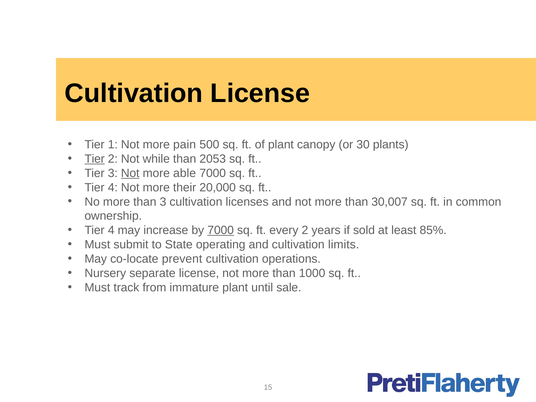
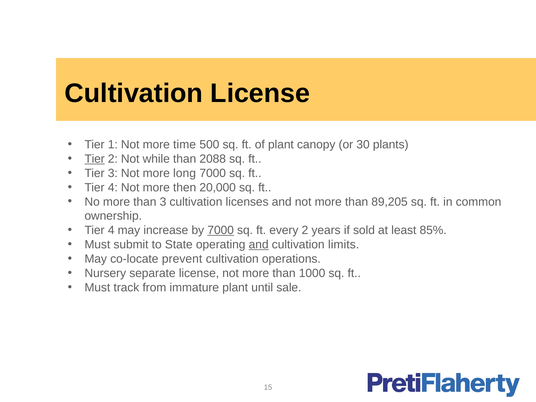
pain: pain -> time (185, 145)
2053: 2053 -> 2088 (213, 159)
Not underline: present -> none (130, 173)
able: able -> long (185, 173)
their: their -> then (185, 187)
30,007: 30,007 -> 89,205 (390, 202)
and underline: none -> present (259, 245)
